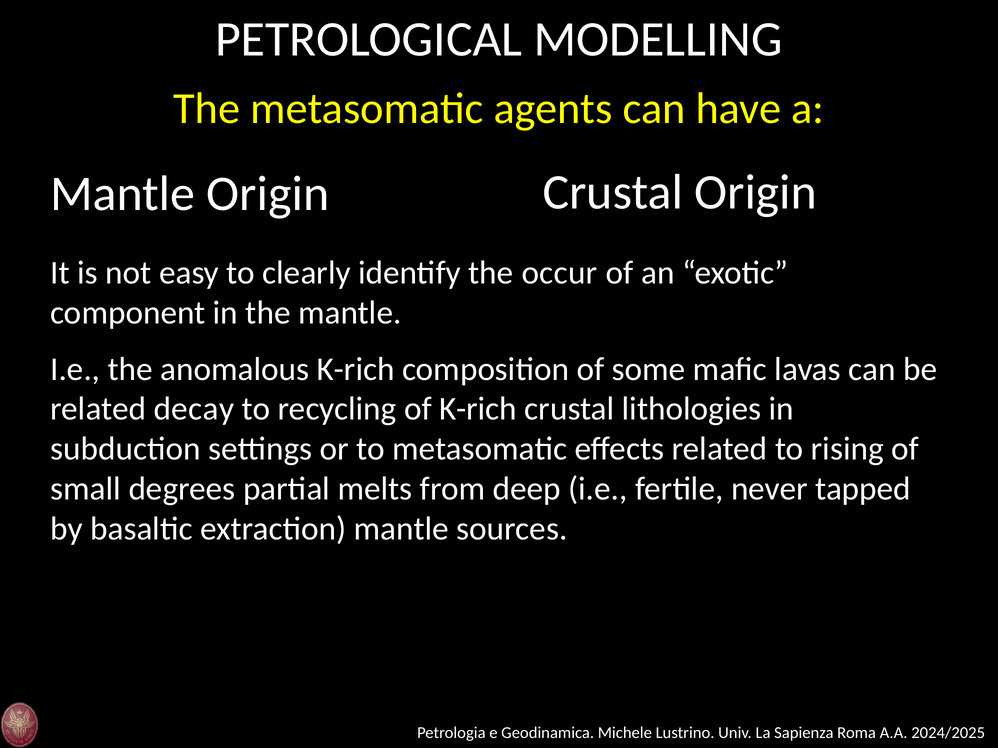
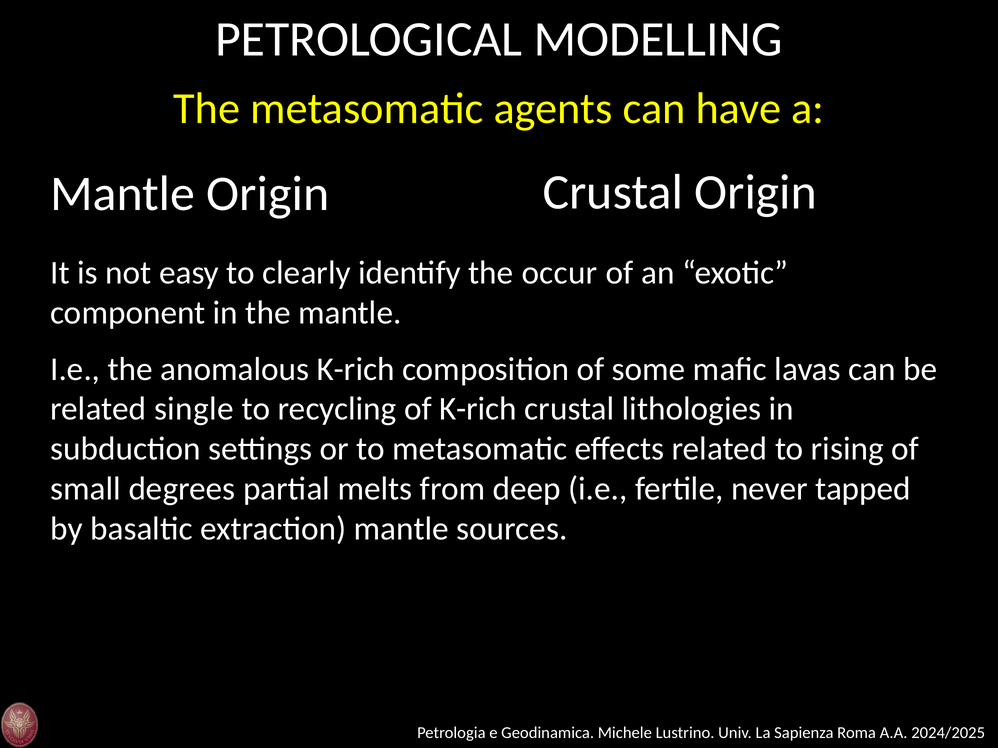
decay: decay -> single (194, 409)
